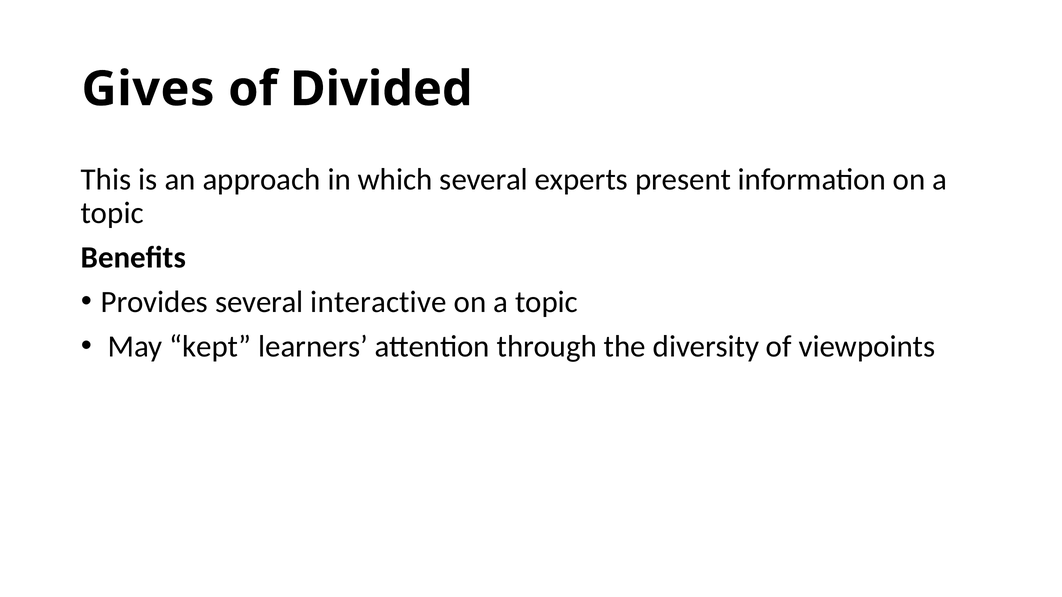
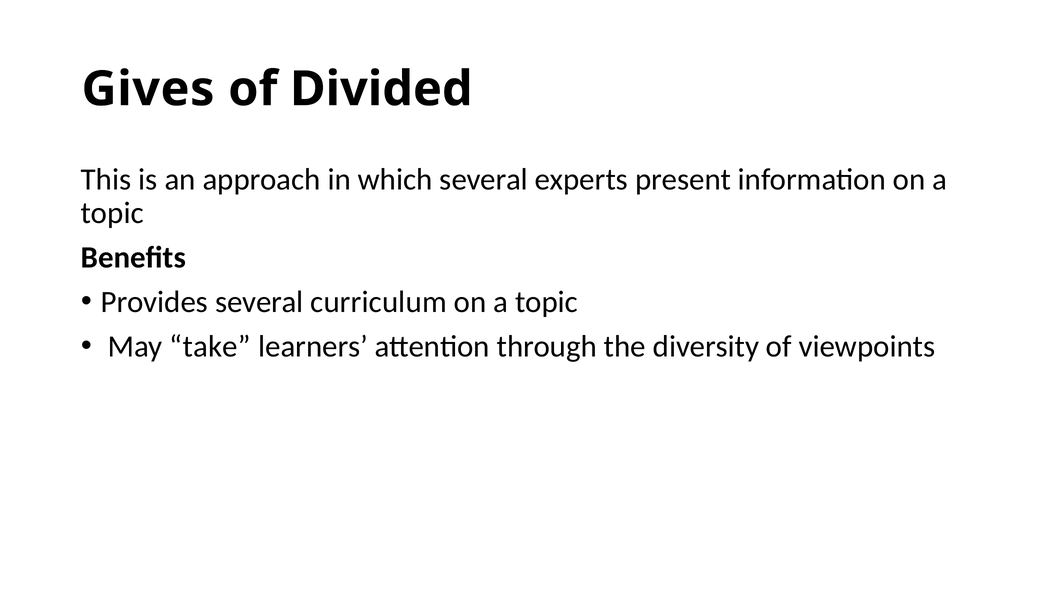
interactive: interactive -> curriculum (379, 302)
kept: kept -> take (210, 347)
